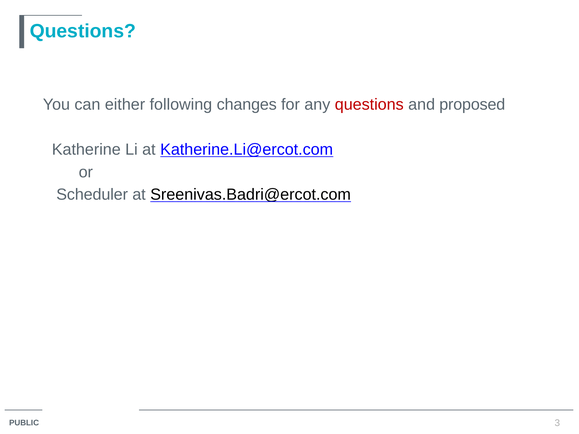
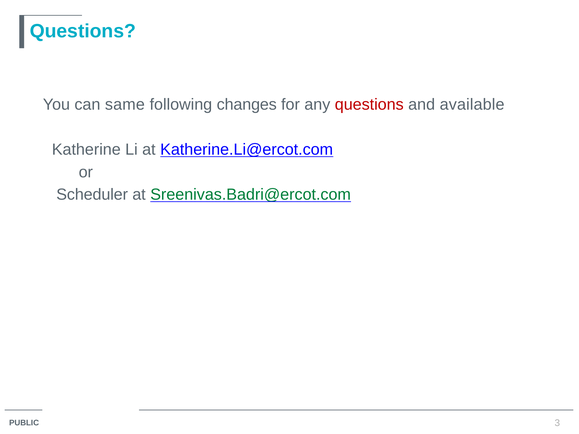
either: either -> same (125, 105)
proposed: proposed -> available (472, 105)
Sreenivas.Badri@ercot.com colour: black -> green (251, 195)
